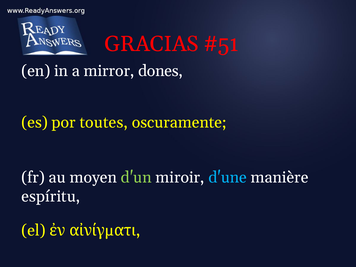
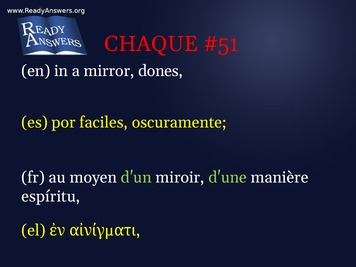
GRACIAS: GRACIAS -> CHAQUE (151, 44)
toutes: toutes -> faciles (104, 123)
d'une colour: light blue -> light green (228, 177)
